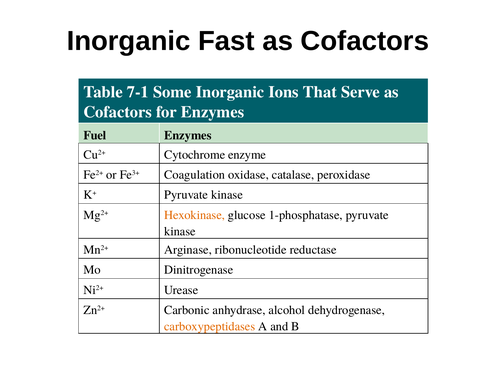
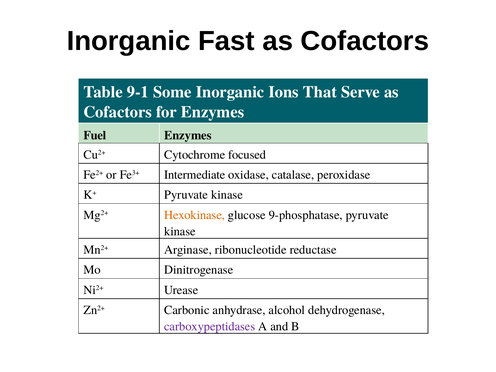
7-1: 7-1 -> 9-1 (138, 92)
enzyme: enzyme -> focused (247, 155)
Coagulation: Coagulation -> Intermediate (195, 175)
1-phosphatase: 1-phosphatase -> 9-phosphatase (306, 215)
carboxypeptidases colour: orange -> purple (210, 327)
